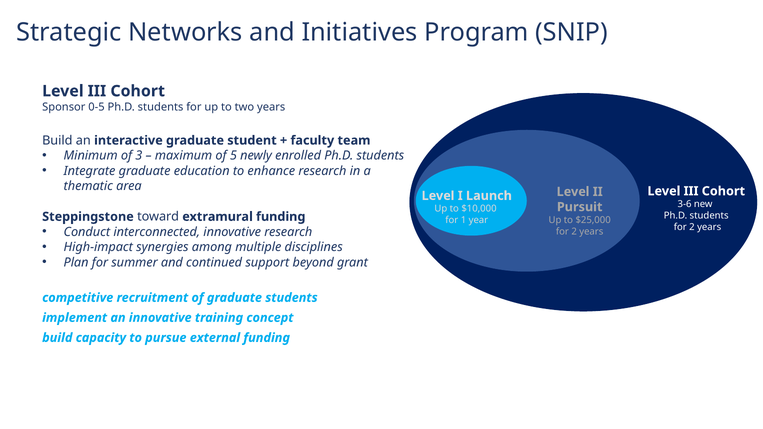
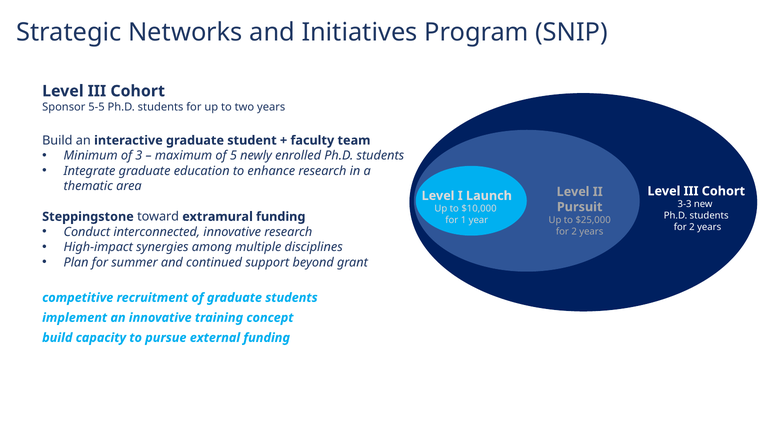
0-5: 0-5 -> 5-5 (96, 107)
3-6: 3-6 -> 3-3 (685, 204)
